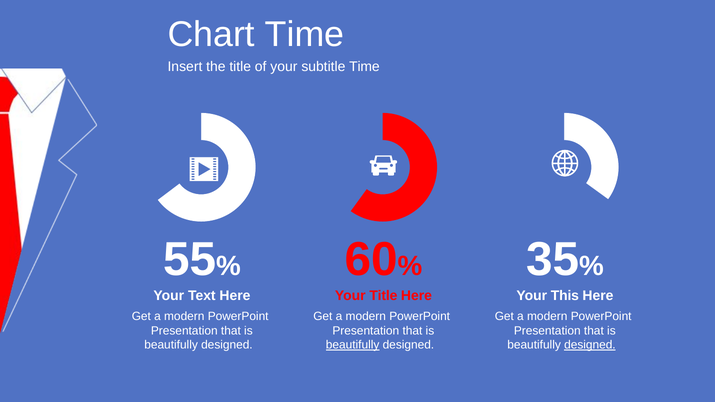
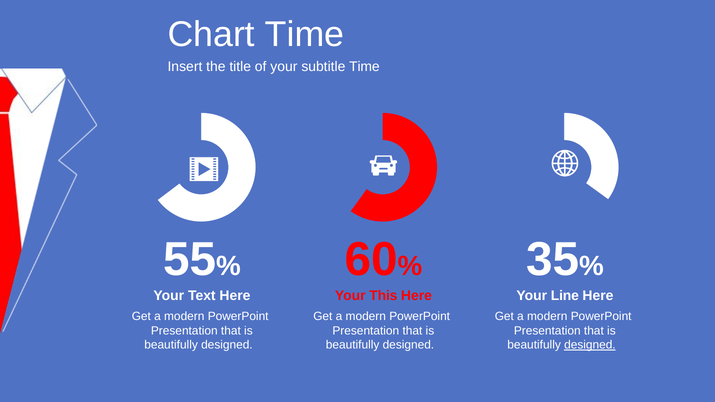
Your Title: Title -> This (383, 296)
This: This -> Line (565, 296)
beautifully underline: present -> none (353, 345)
